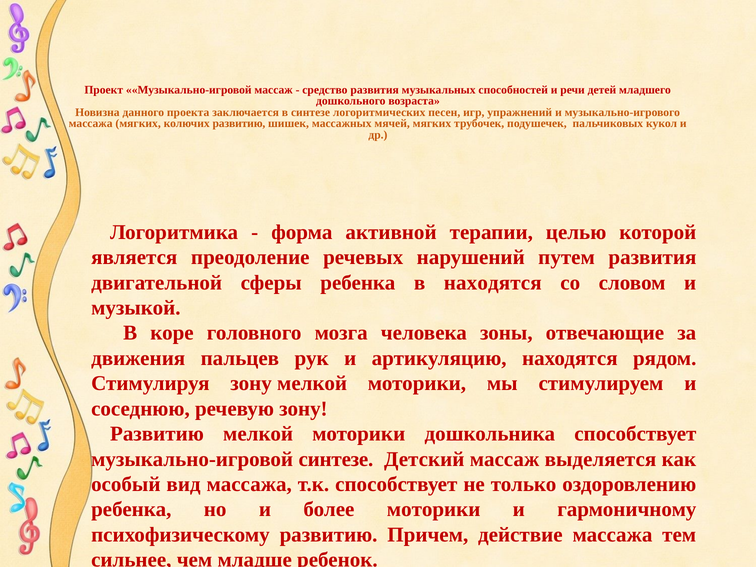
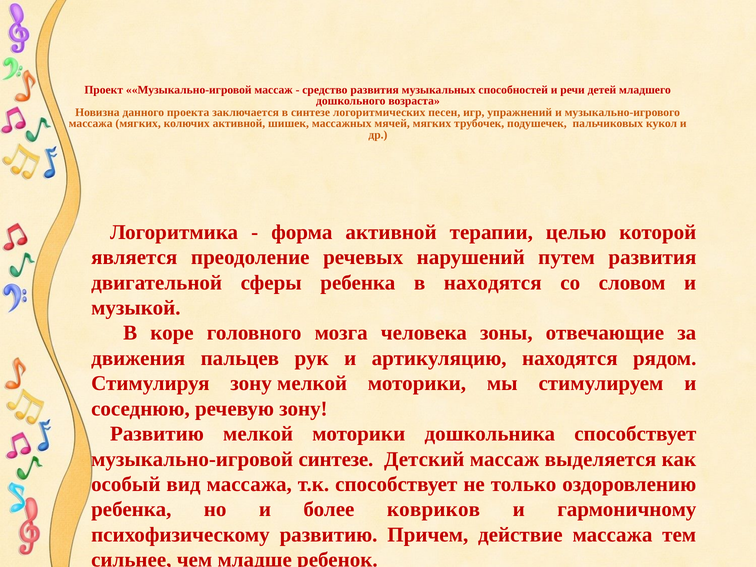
колючих развитию: развитию -> активной (239, 124)
более моторики: моторики -> ковриков (433, 509)
